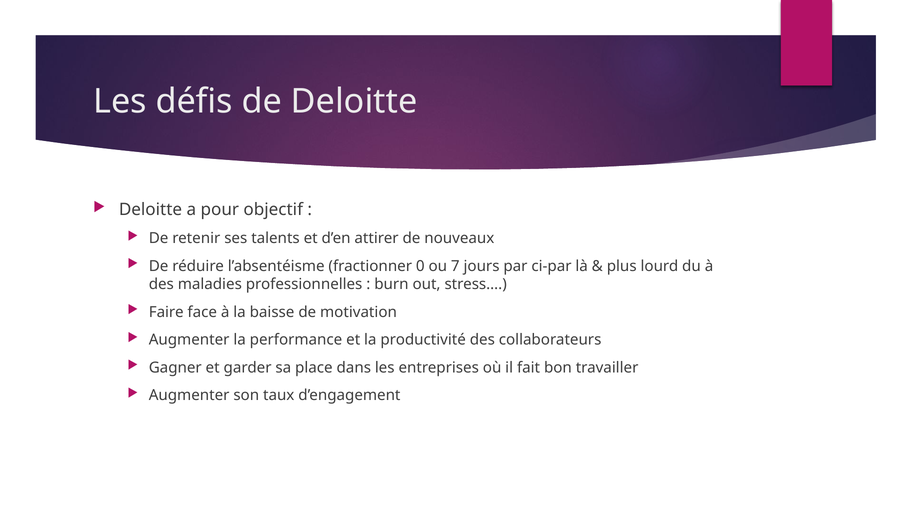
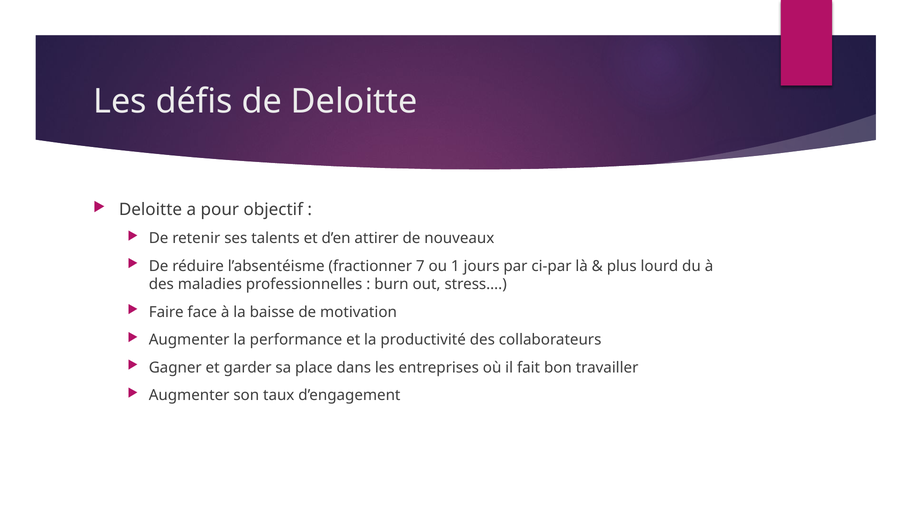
0: 0 -> 7 (420, 266)
7: 7 -> 1 (455, 266)
